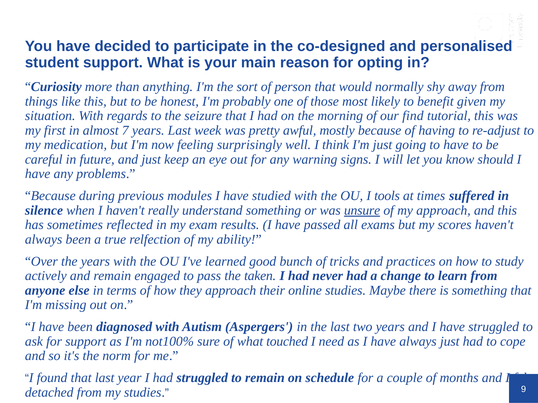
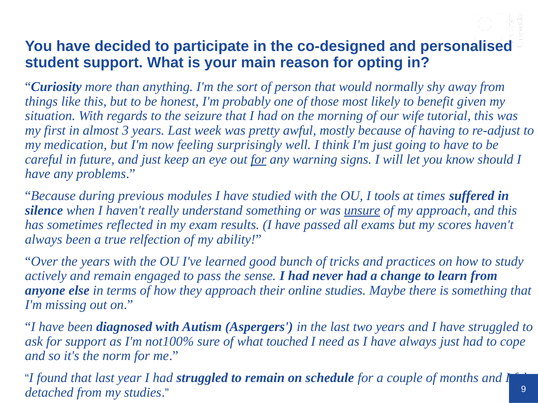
find: find -> wife (413, 116)
7: 7 -> 3 (125, 130)
for underline: none -> present (259, 160)
taken: taken -> sense (260, 276)
